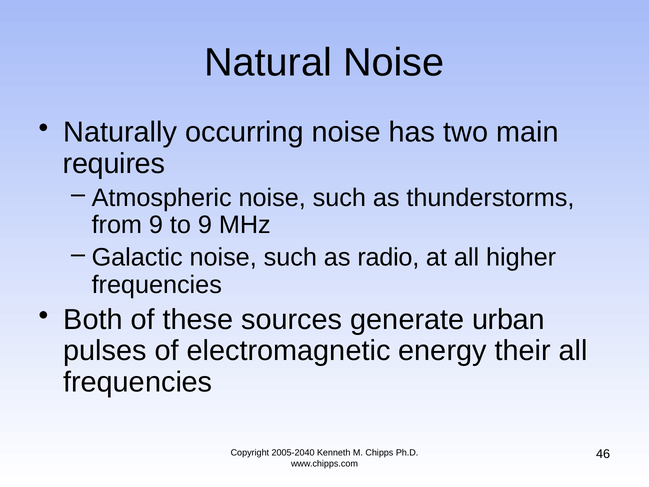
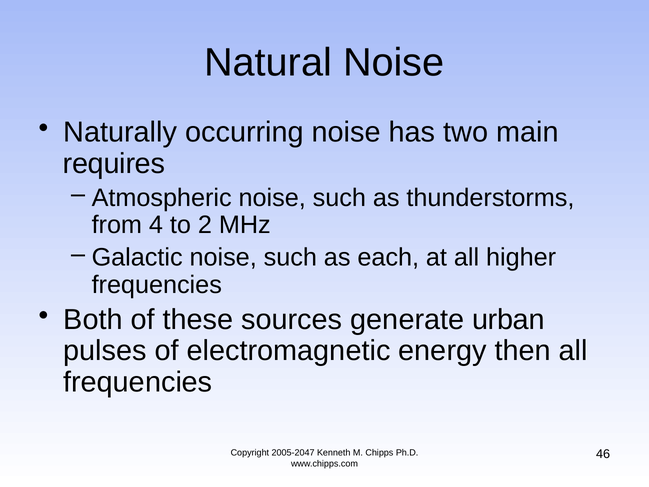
from 9: 9 -> 4 (156, 225)
to 9: 9 -> 2 (205, 225)
radio: radio -> each (388, 257)
their: their -> then (523, 351)
2005-2040: 2005-2040 -> 2005-2047 (293, 453)
